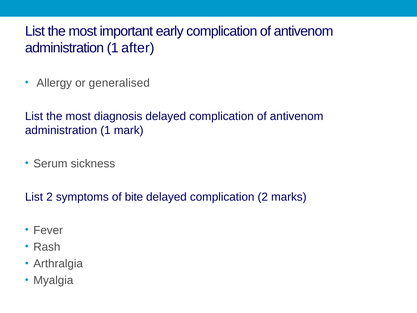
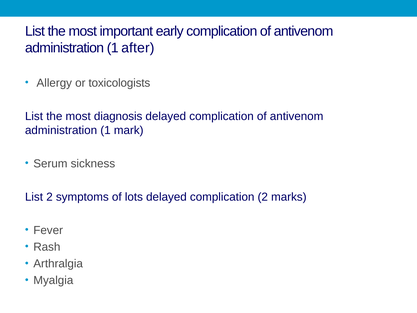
generalised: generalised -> toxicologists (119, 83)
bite: bite -> lots (134, 197)
